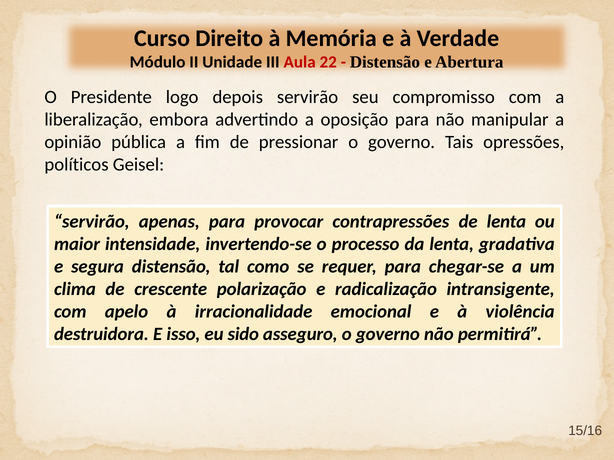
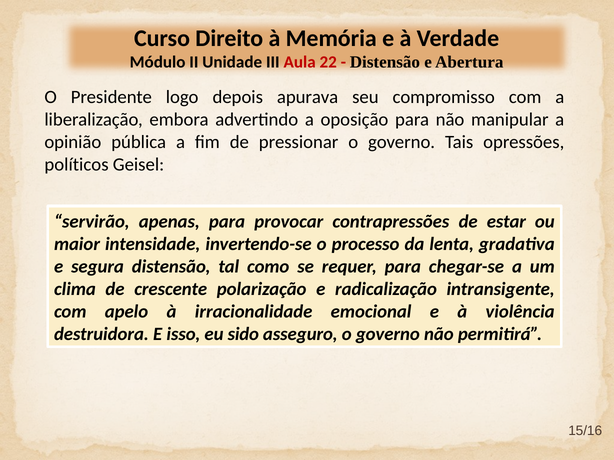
depois servirão: servirão -> apurava (308, 97)
de lenta: lenta -> estar (506, 222)
